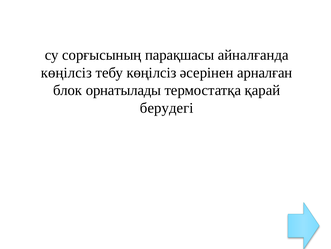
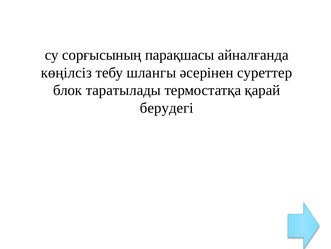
тебу көңілсіз: көңілсіз -> шлангы (151, 72)
арналған: арналған -> суреттер (265, 72)
орнатылады: орнатылады -> таратылады (123, 90)
